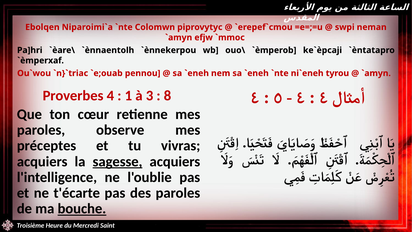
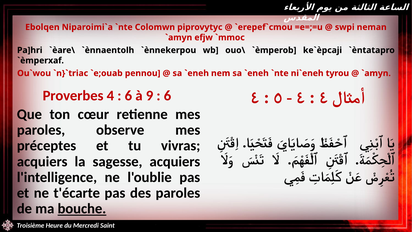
1: 1 -> 6 (128, 96)
3: 3 -> 9 (150, 96)
8: 8 -> 6 (167, 96)
sagesse underline: present -> none (118, 161)
